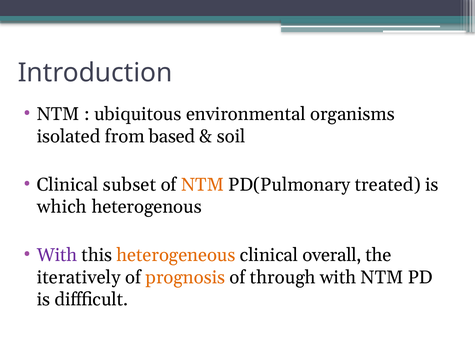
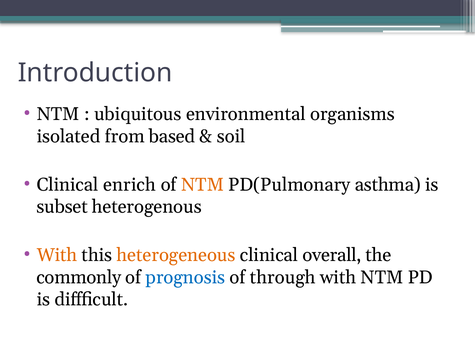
subset: subset -> enrich (130, 185)
treated: treated -> asthma (388, 185)
which: which -> subset (62, 207)
With colour: purple -> orange (57, 255)
iteratively: iteratively -> commonly (79, 277)
prognosis colour: orange -> blue (185, 277)
